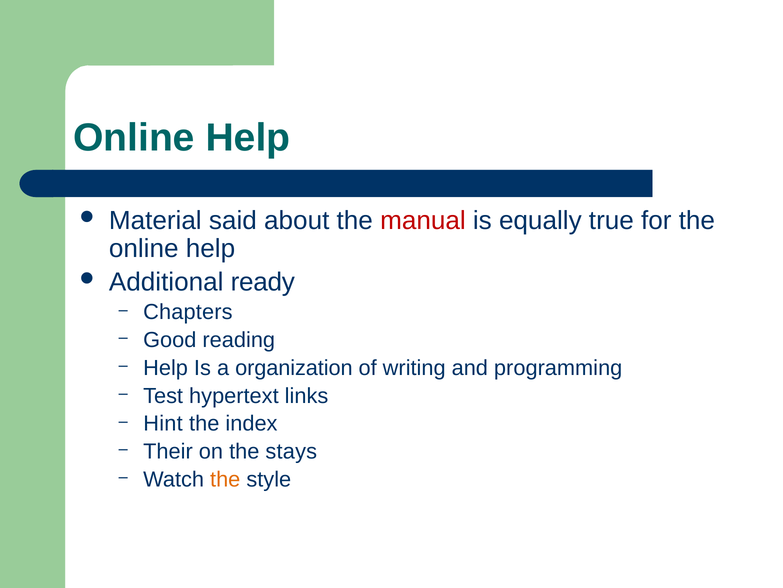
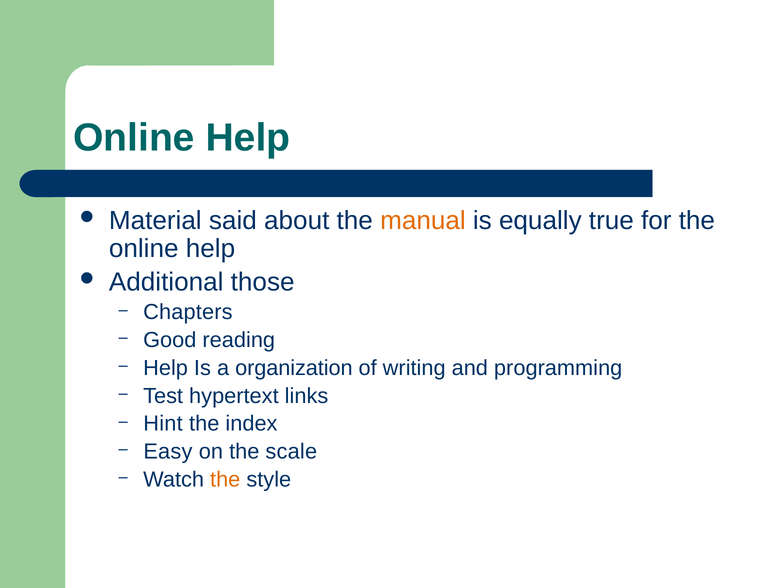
manual colour: red -> orange (423, 220)
ready: ready -> those (263, 282)
Their: Their -> Easy (168, 451)
stays: stays -> scale (291, 451)
